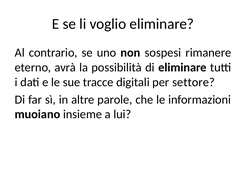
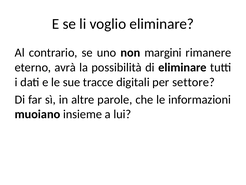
sospesi: sospesi -> margini (163, 53)
